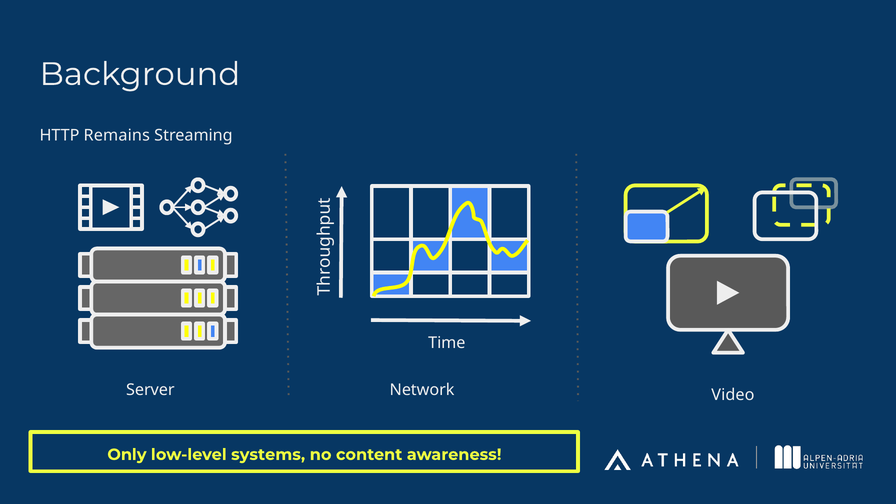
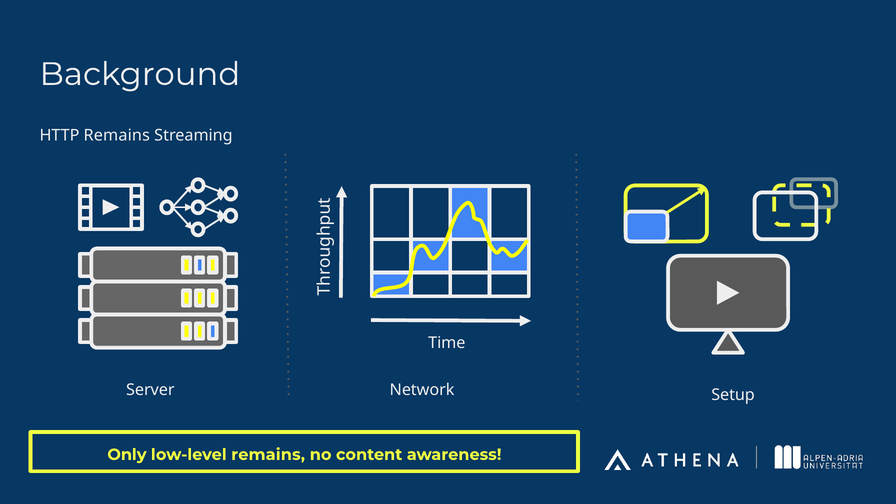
Video: Video -> Setup (733, 395)
low-level systems: systems -> remains (268, 455)
